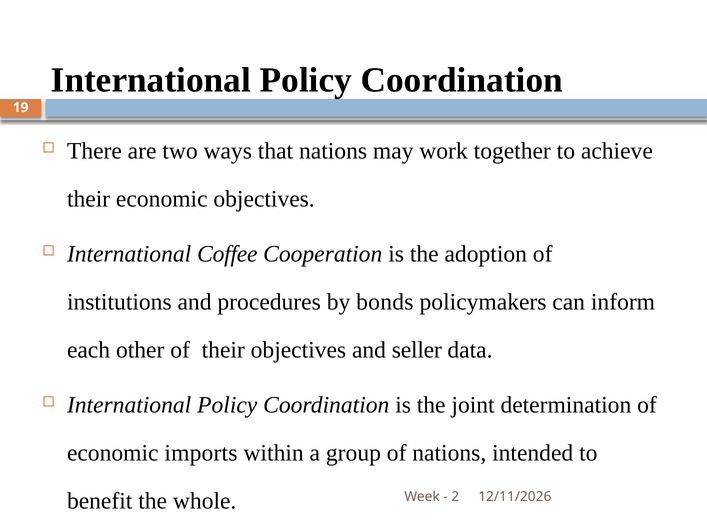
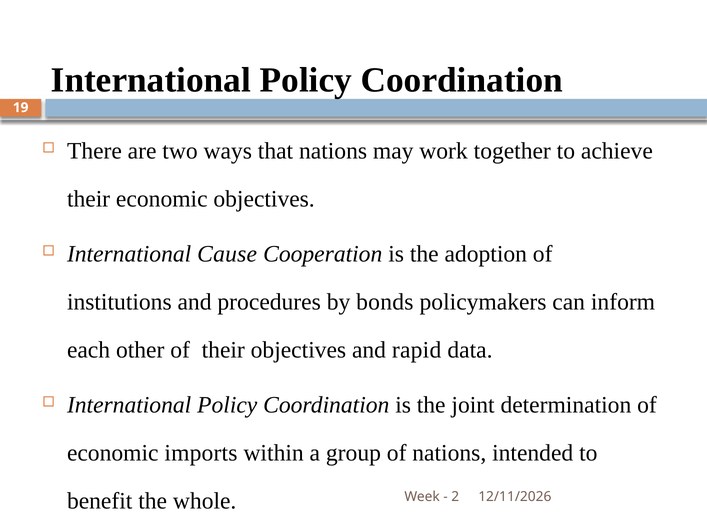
Coffee: Coffee -> Cause (227, 254)
seller: seller -> rapid (417, 350)
